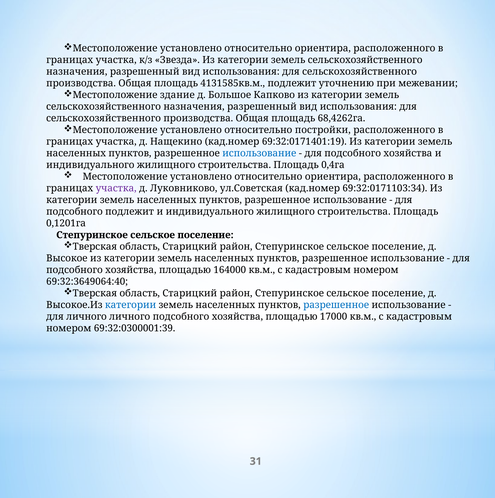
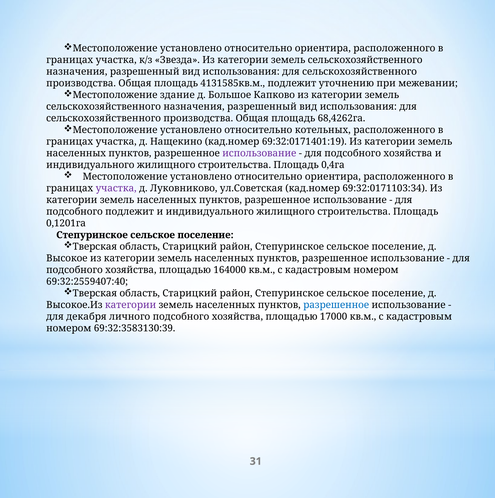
постройки: постройки -> котельных (323, 130)
использование colour: blue -> purple (259, 153)
69:32:3649064:40: 69:32:3649064:40 -> 69:32:2559407:40 (87, 281)
категории colour: blue -> purple (131, 305)
для личного: личного -> декабря (86, 316)
69:32:0300001:39: 69:32:0300001:39 -> 69:32:3583130:39 (135, 328)
